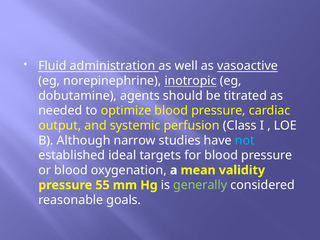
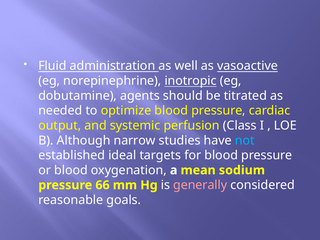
validity: validity -> sodium (242, 170)
55: 55 -> 66 (103, 185)
generally colour: light green -> pink (200, 185)
